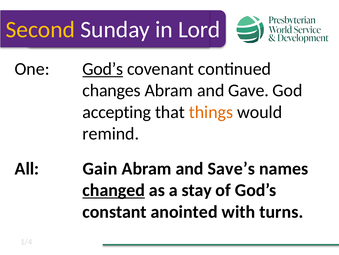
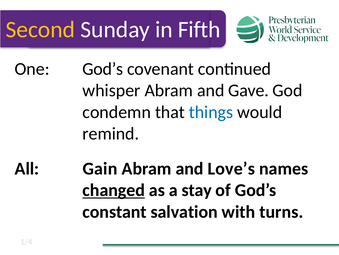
Lord: Lord -> Fifth (199, 30)
God’s underline: present -> none (103, 69)
changes: changes -> whisper (111, 90)
accepting: accepting -> condemn (117, 112)
things colour: orange -> blue (211, 112)
Save’s: Save’s -> Love’s (231, 168)
anointed: anointed -> salvation (184, 211)
